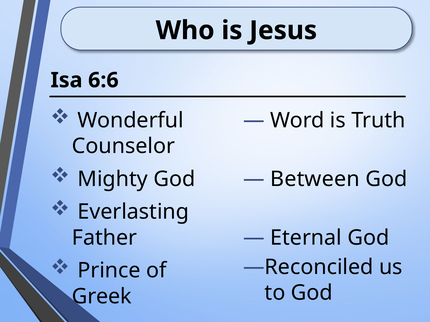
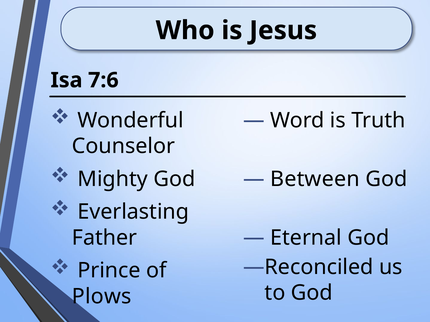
6:6: 6:6 -> 7:6 (103, 80)
Greek: Greek -> Plows (102, 297)
